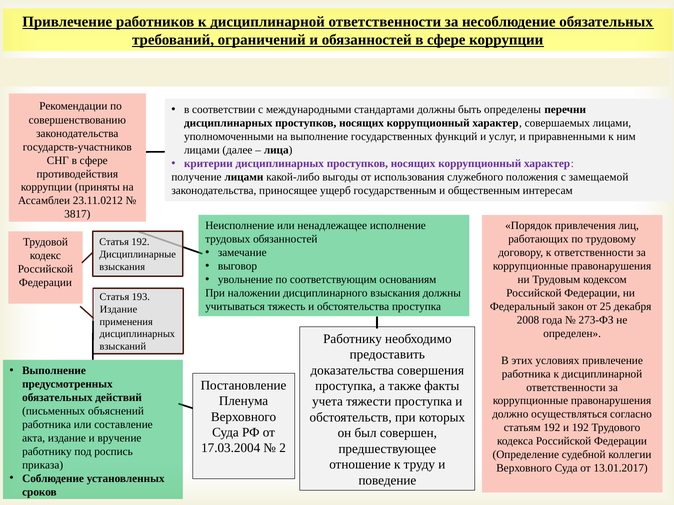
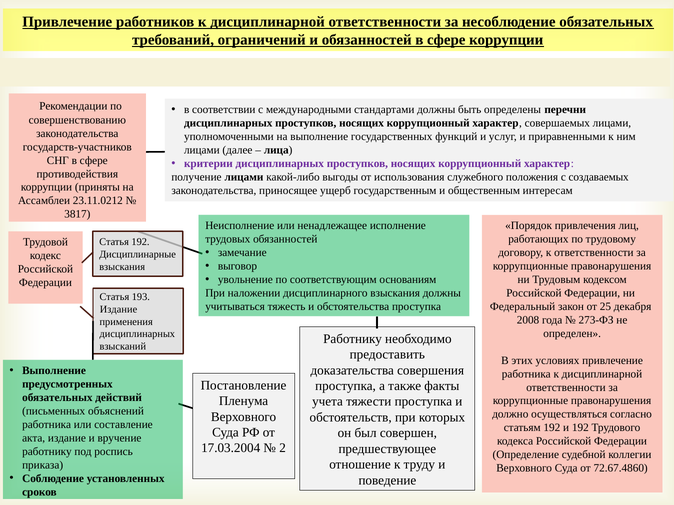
замещаемой: замещаемой -> создаваемых (599, 177)
13.01.2017: 13.01.2017 -> 72.67.4860 (621, 469)
